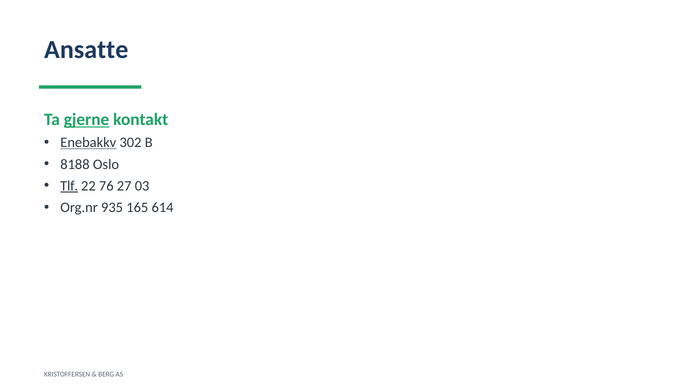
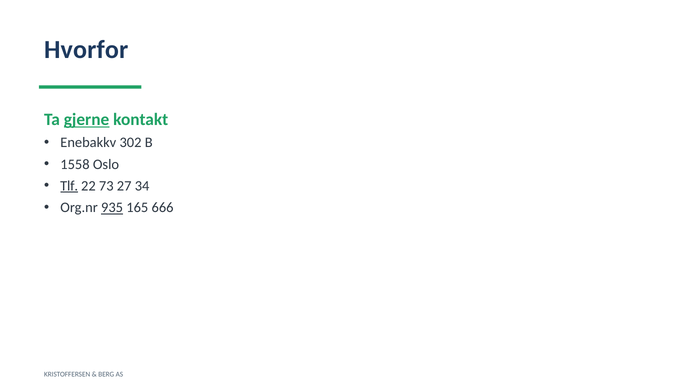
Ansatte: Ansatte -> Hvorfor (86, 49)
Enebakkv underline: present -> none (88, 143)
8188: 8188 -> 1558 (75, 164)
76: 76 -> 73 (106, 186)
03: 03 -> 34 (142, 186)
935 underline: none -> present (112, 208)
614: 614 -> 666 (163, 208)
